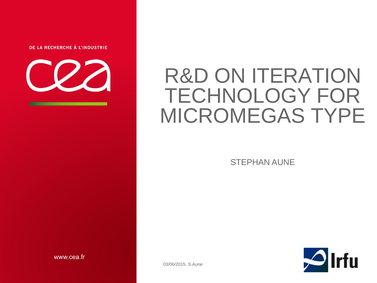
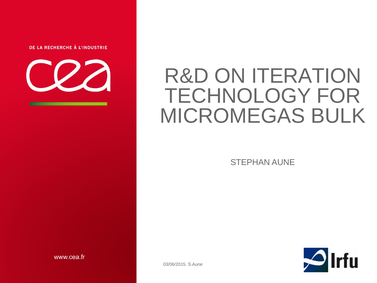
TYPE: TYPE -> BULK (338, 116)
